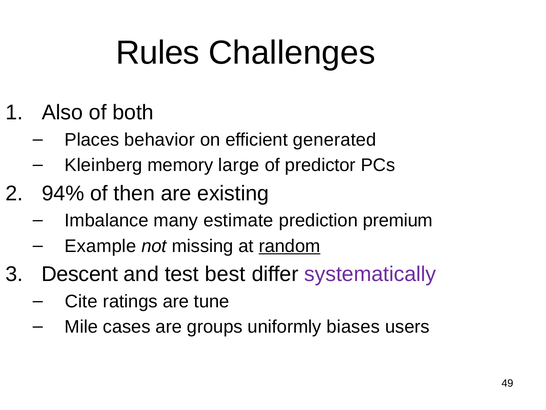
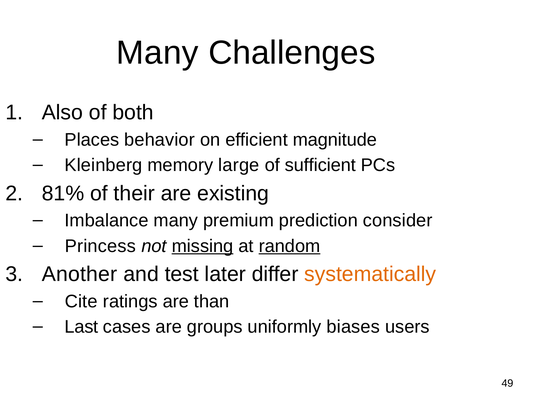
Rules: Rules -> Many (157, 53)
generated: generated -> magnitude (335, 140)
predictor: predictor -> sufficient (320, 165)
94%: 94% -> 81% (63, 193)
then: then -> their (134, 193)
estimate: estimate -> premium (238, 220)
premium: premium -> consider (398, 220)
Example: Example -> Princess (100, 246)
missing underline: none -> present (203, 246)
Descent: Descent -> Another (80, 274)
best: best -> later (225, 274)
systematically colour: purple -> orange (370, 274)
tune: tune -> than (212, 301)
Mile: Mile -> Last (81, 326)
